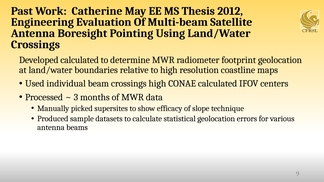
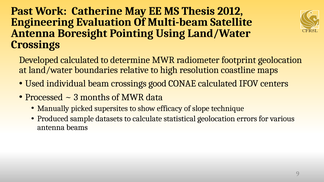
crossings high: high -> good (157, 84)
